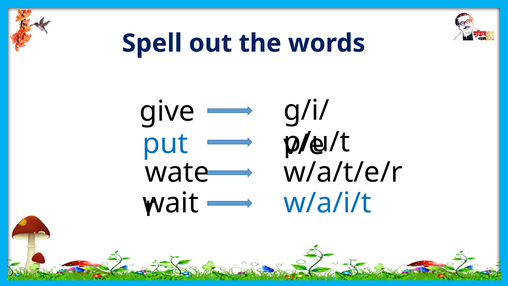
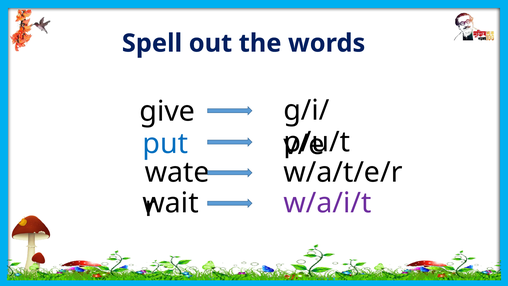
w/a/i/t colour: blue -> purple (327, 203)
